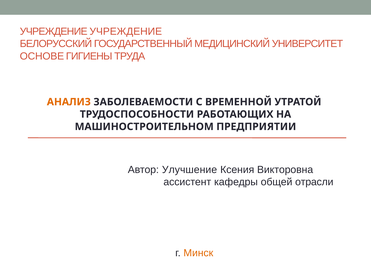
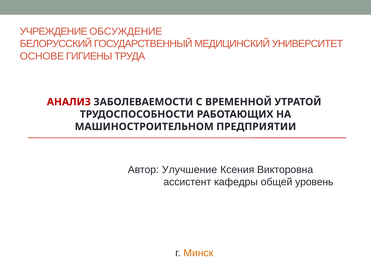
УЧРЕЖДЕНИЕ УЧРЕЖДЕНИЕ: УЧРЕЖДЕНИЕ -> ОБСУЖДЕНИЕ (126, 31)
АНАЛИЗ colour: orange -> red (69, 102)
отрасли: отрасли -> уровень (314, 182)
